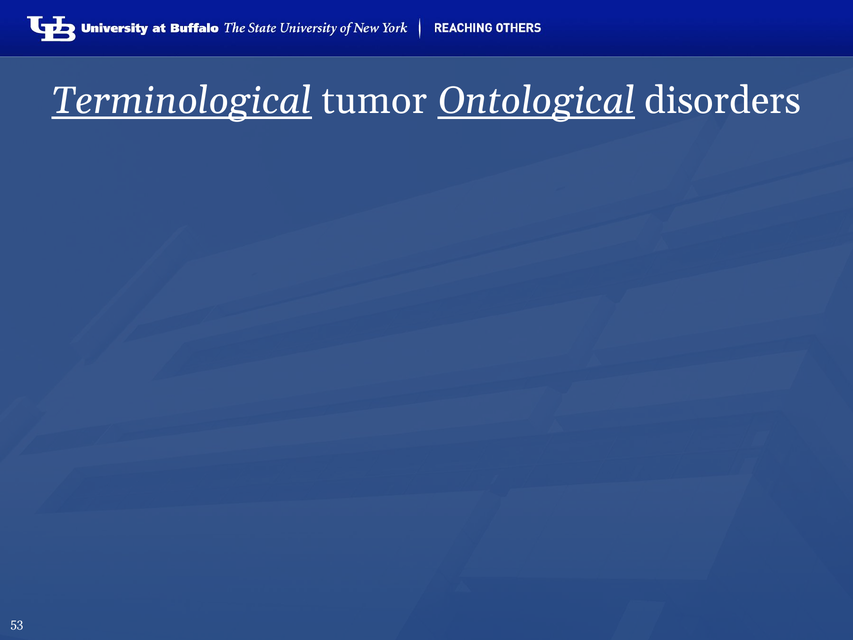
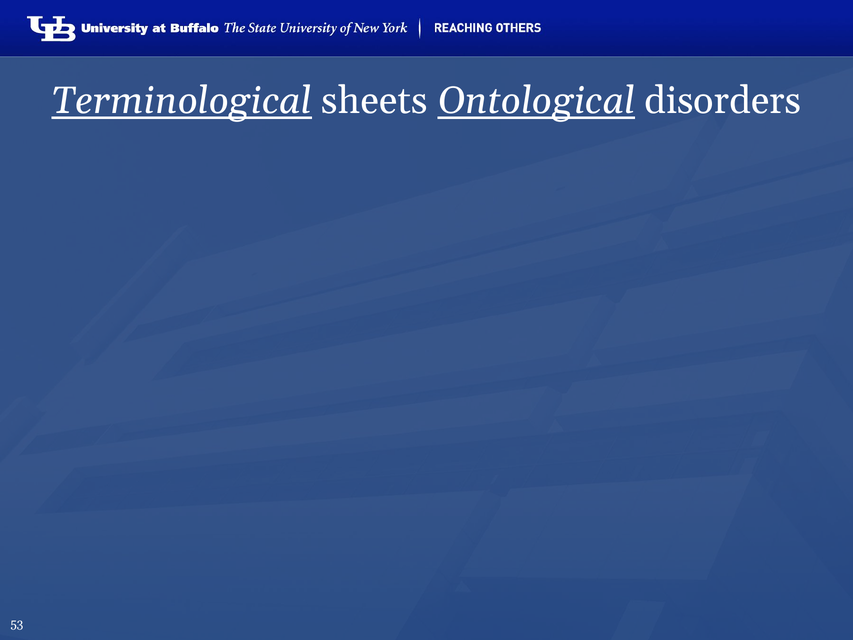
tumor: tumor -> sheets (375, 101)
